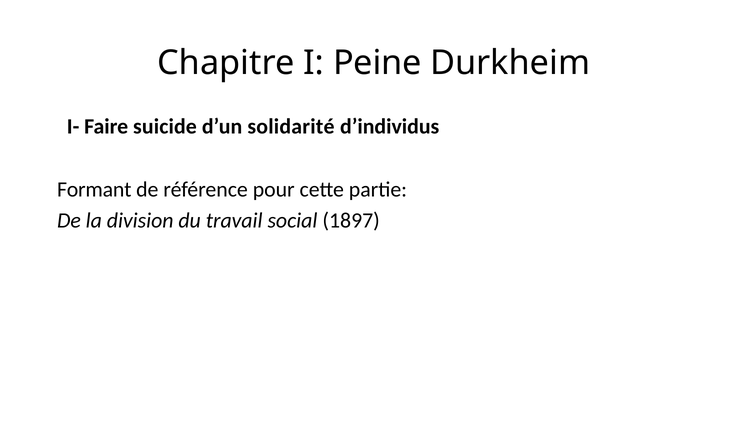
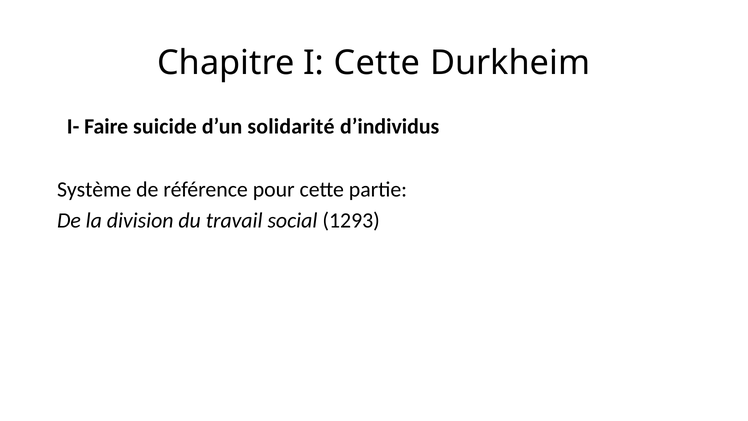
I Peine: Peine -> Cette (377, 63)
Formant: Formant -> Système (94, 189)
1897: 1897 -> 1293 (351, 221)
